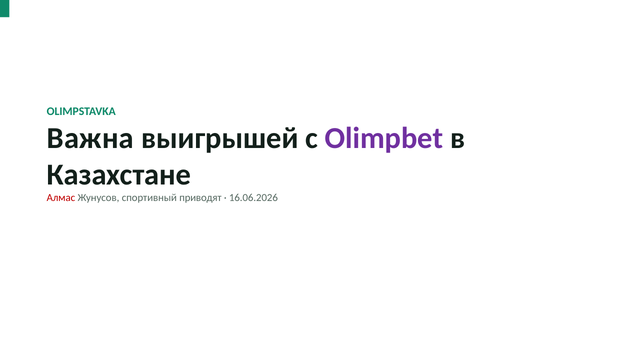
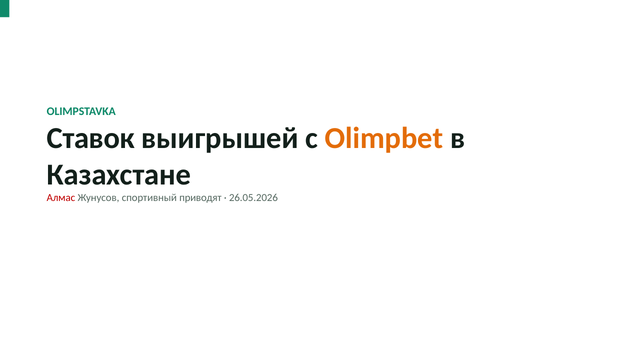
Важна: Важна -> Ставок (91, 138)
Olimpbet colour: purple -> orange (384, 138)
16.06.2026: 16.06.2026 -> 26.05.2026 (253, 198)
